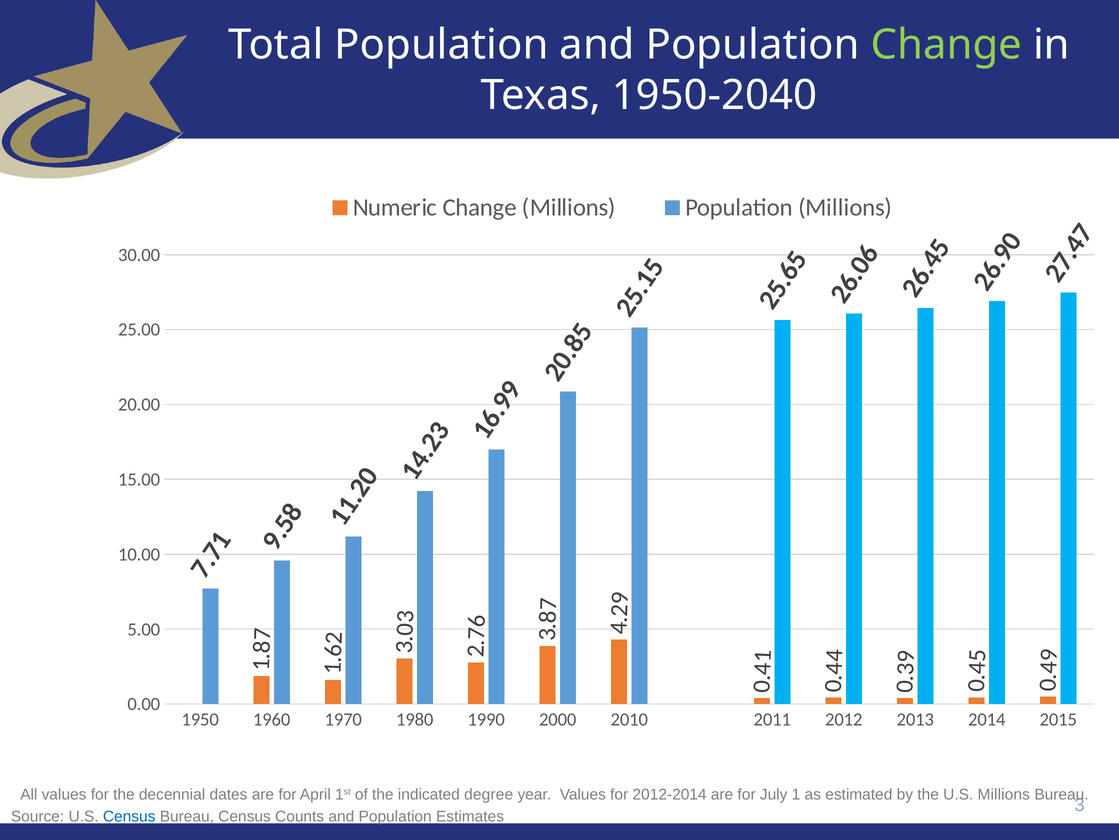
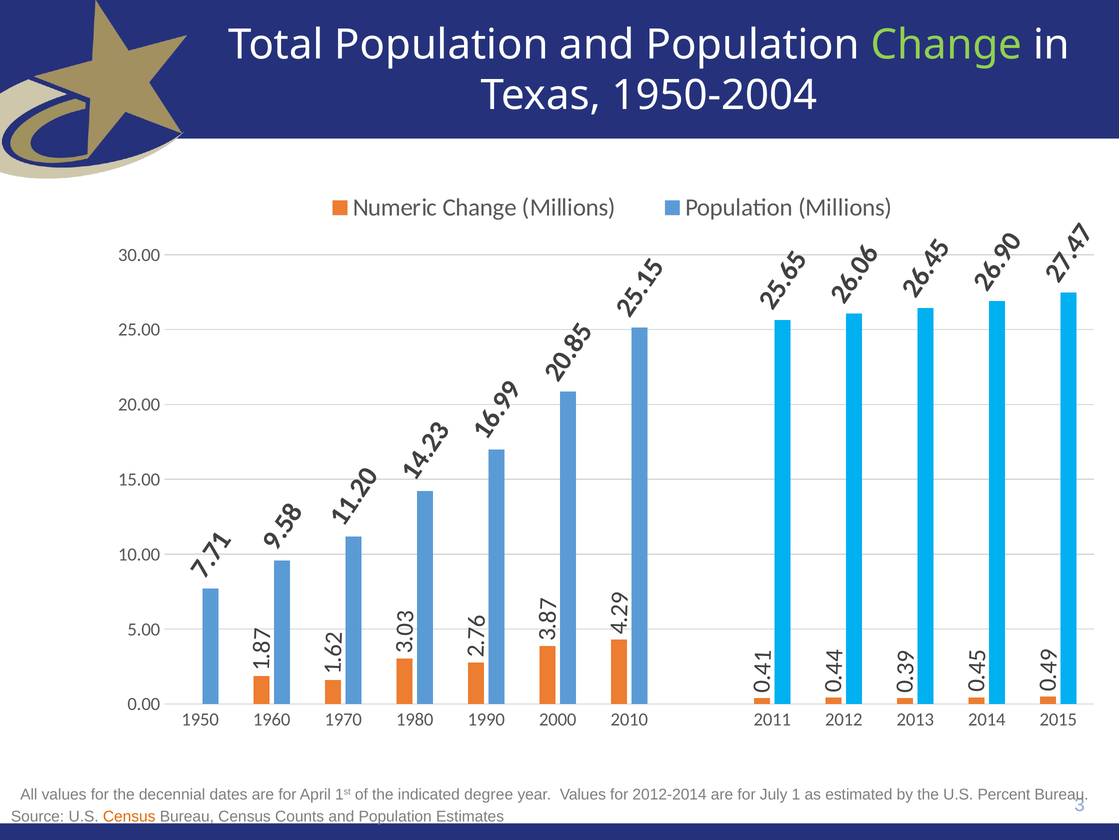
1950-2040: 1950-2040 -> 1950-2004 (714, 95)
U.S Millions: Millions -> Percent (1004, 794)
Census colour: blue -> orange (129, 816)
